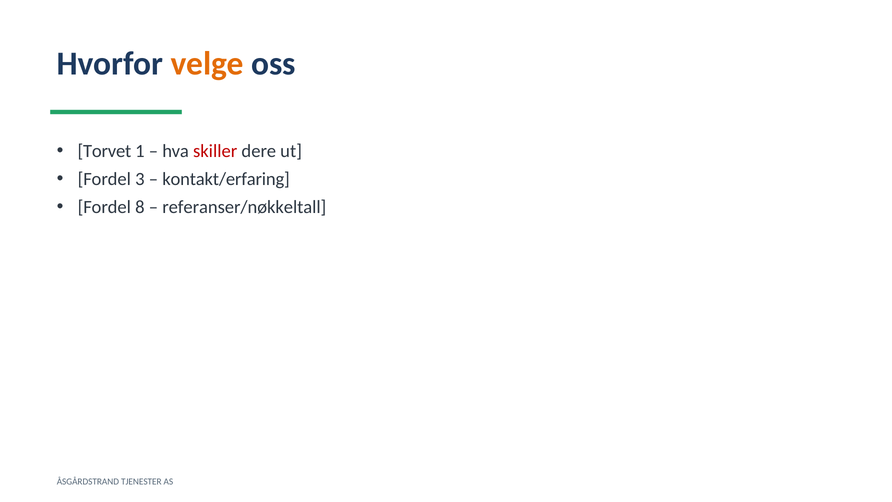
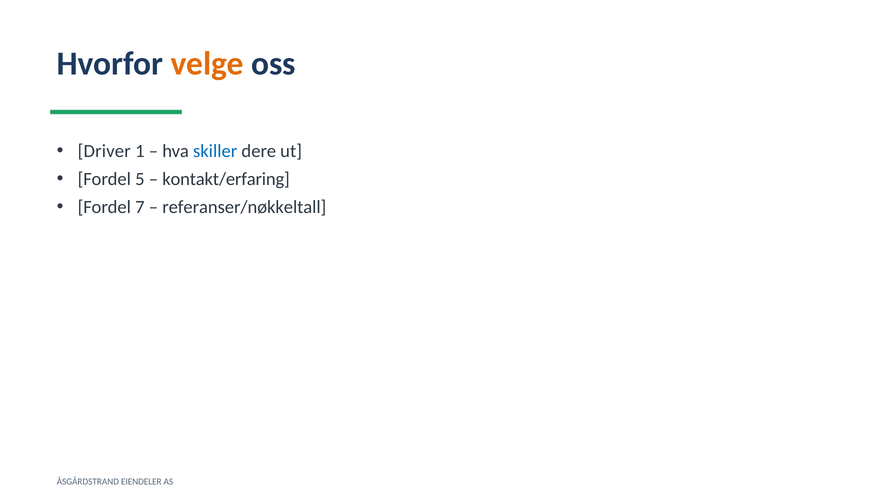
Torvet: Torvet -> Driver (104, 151)
skiller colour: red -> blue (215, 151)
3: 3 -> 5 (140, 179)
8: 8 -> 7 (140, 207)
TJENESTER: TJENESTER -> EIENDELER (141, 481)
